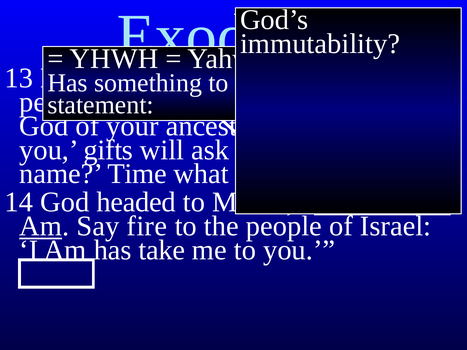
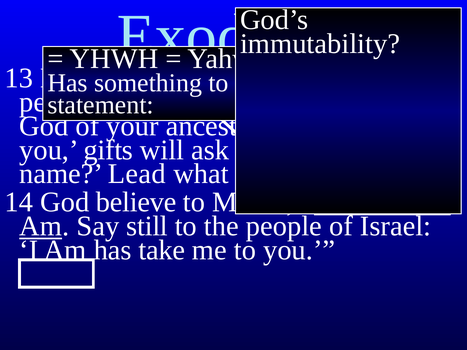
Time: Time -> Lead (137, 174)
headed: headed -> believe (136, 202)
fire: fire -> still (147, 226)
